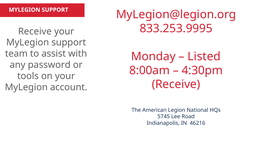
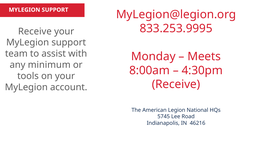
Listed: Listed -> Meets (204, 56)
password: password -> minimum (49, 65)
